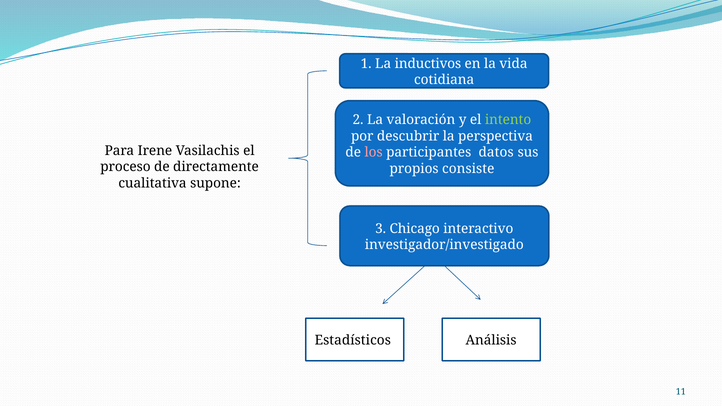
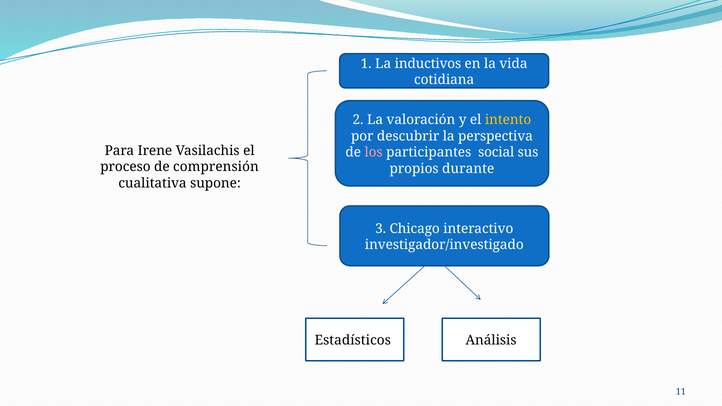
intento colour: light green -> yellow (508, 120)
datos: datos -> social (496, 152)
directamente: directamente -> comprensión (216, 167)
consiste: consiste -> durante (468, 169)
